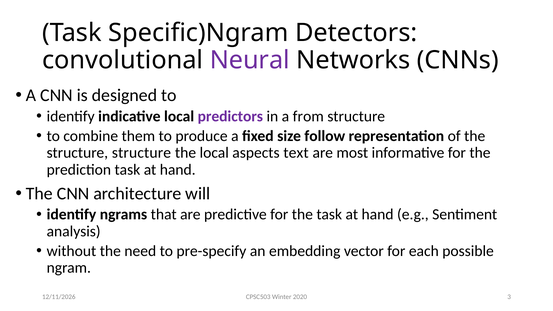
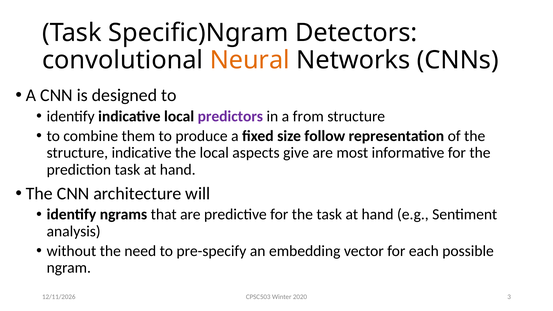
Neural colour: purple -> orange (250, 60)
structure structure: structure -> indicative (142, 153)
text: text -> give (296, 153)
